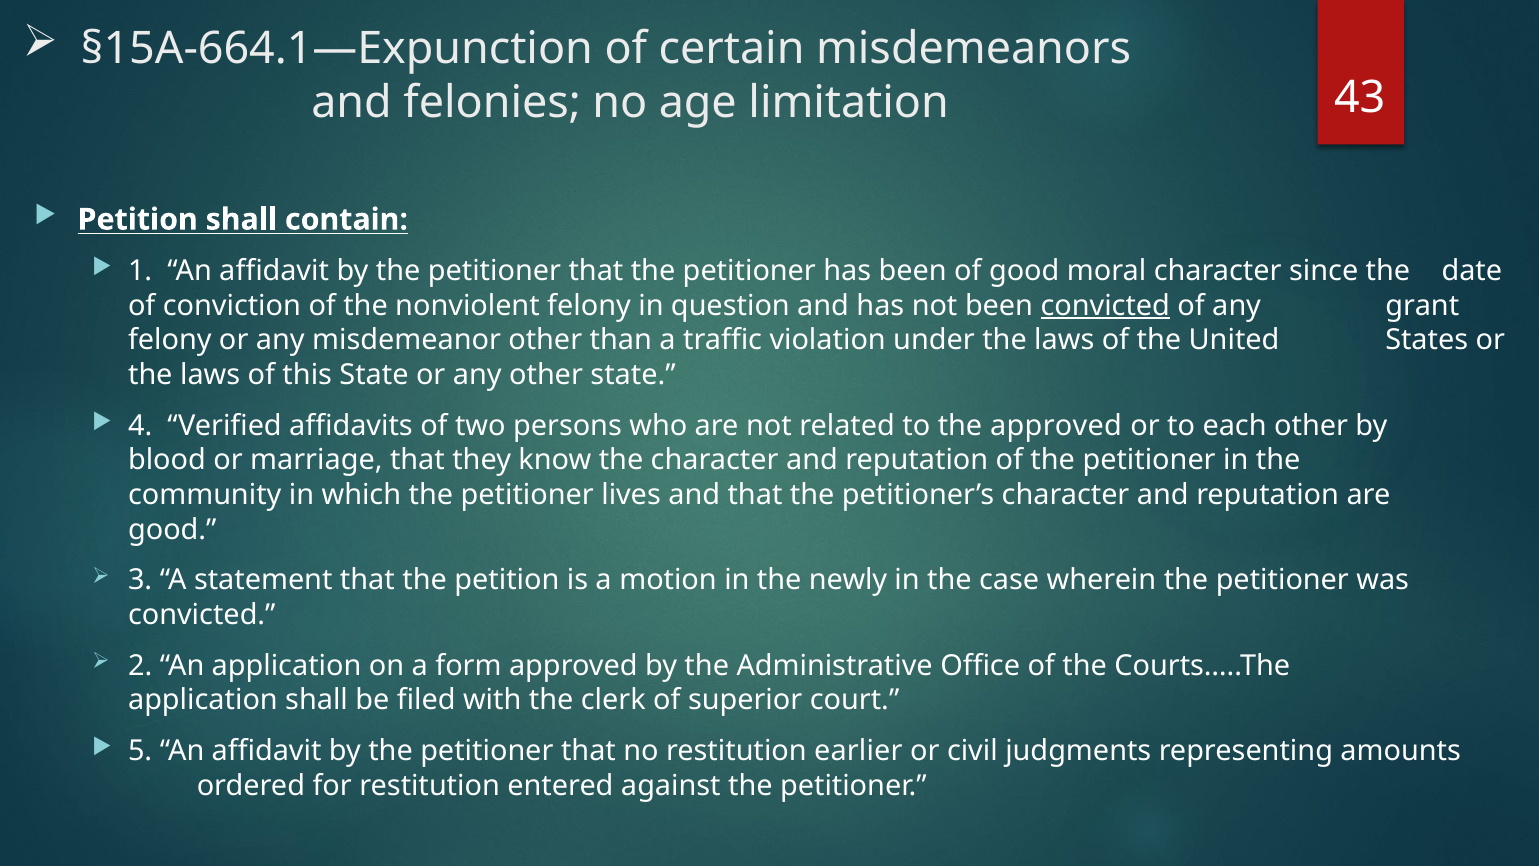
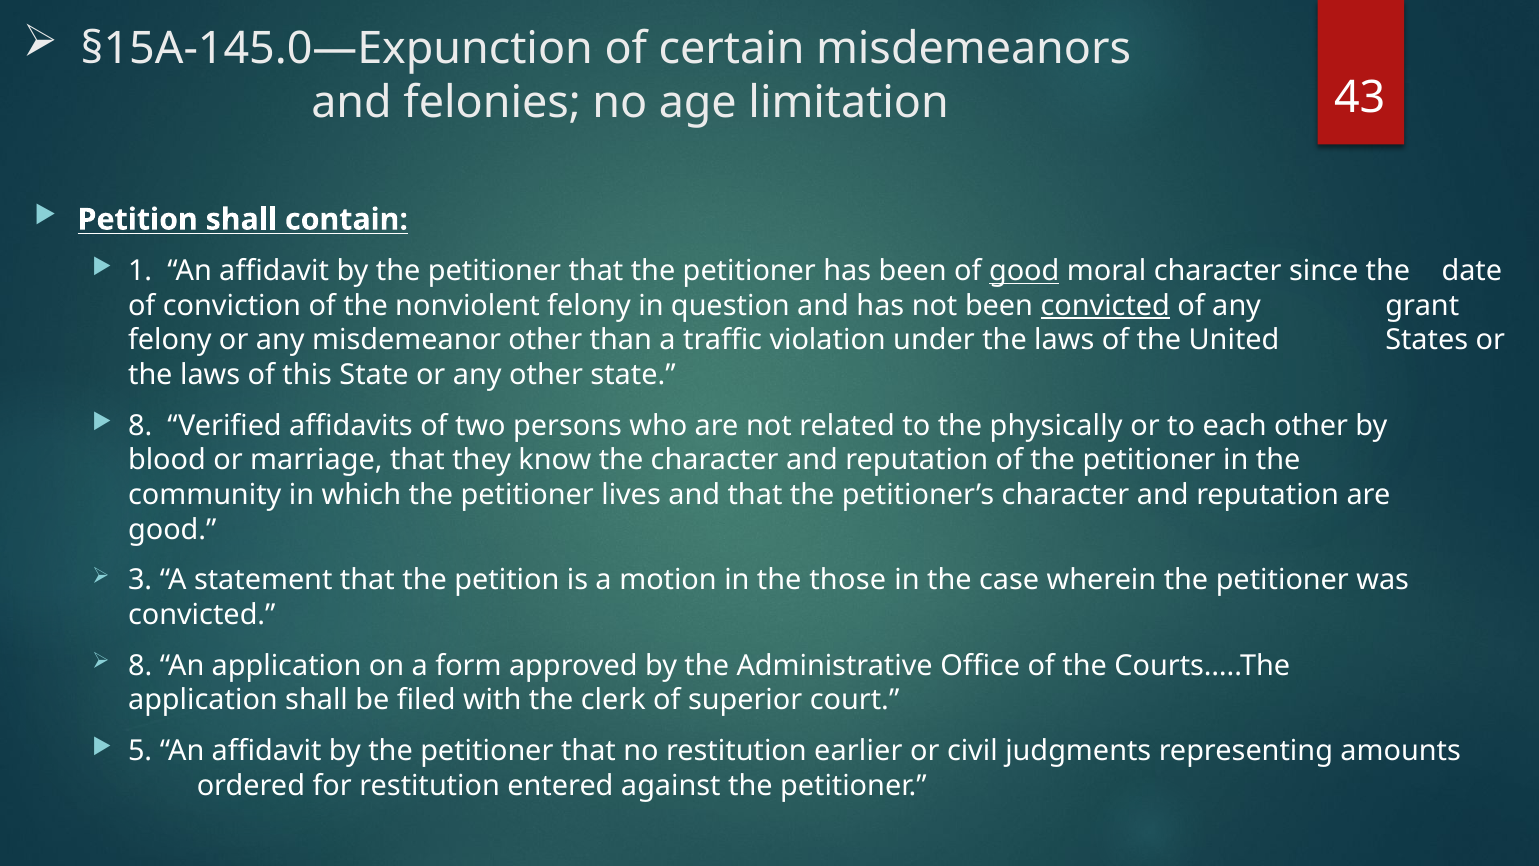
§15A-664.1—Expunction: §15A-664.1—Expunction -> §15A-145.0—Expunction (337, 49)
good underline: none -> present (1024, 271)
4: 4 -> 8 (140, 426)
the approved: approved -> physically (1056, 426)
newly: newly -> those (848, 580)
2: 2 -> 8 (140, 665)
